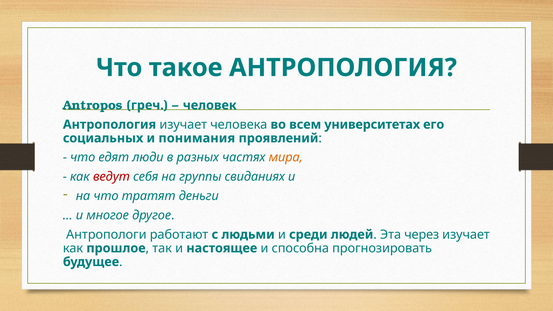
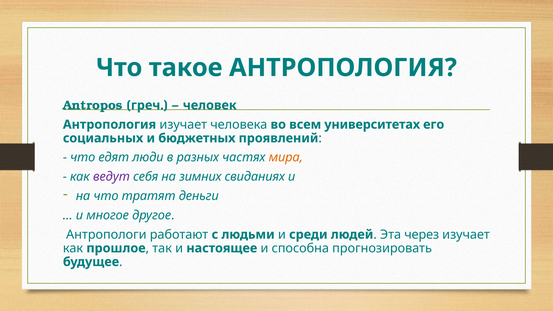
понимания: понимания -> бюджетных (197, 138)
ведут colour: red -> purple (111, 177)
группы: группы -> зимних (200, 177)
